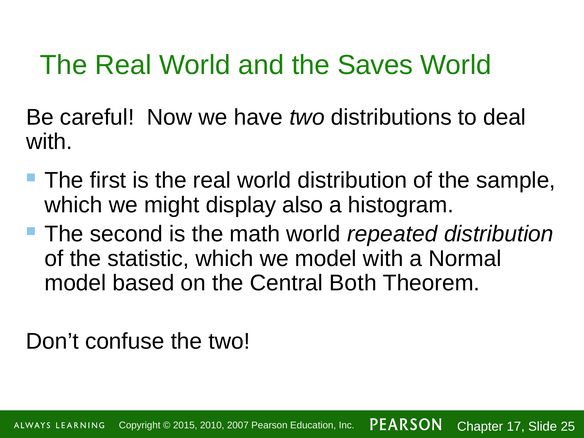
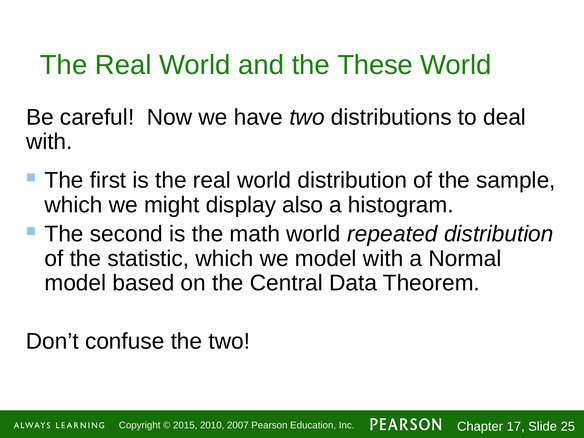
Saves: Saves -> These (375, 65)
Both: Both -> Data (353, 283)
